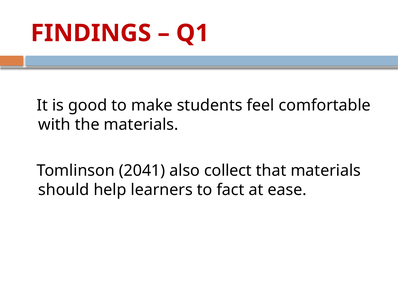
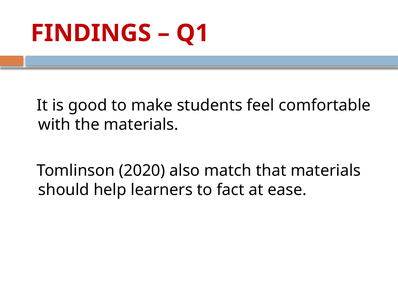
2041: 2041 -> 2020 (142, 171)
collect: collect -> match (228, 171)
